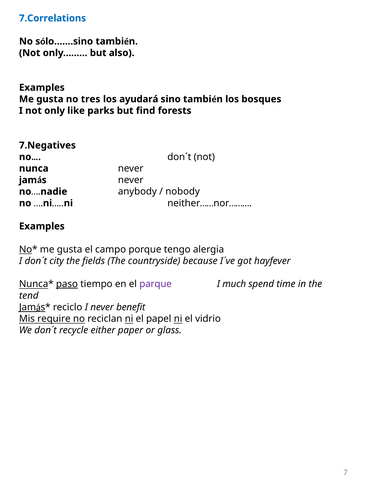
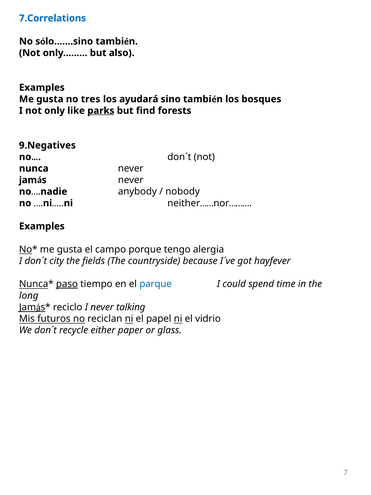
parks underline: none -> present (101, 111)
7.Negatives: 7.Negatives -> 9.Negatives (47, 145)
parque colour: purple -> blue (156, 284)
much: much -> could (234, 284)
tend: tend -> long (29, 295)
benefit: benefit -> talking (131, 307)
require: require -> futuros (54, 318)
